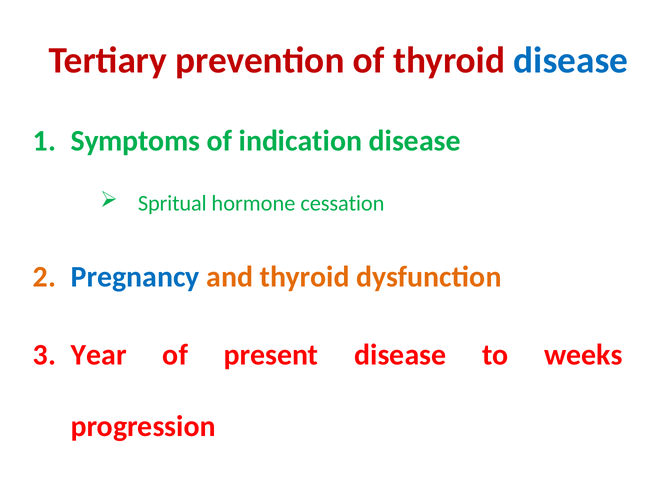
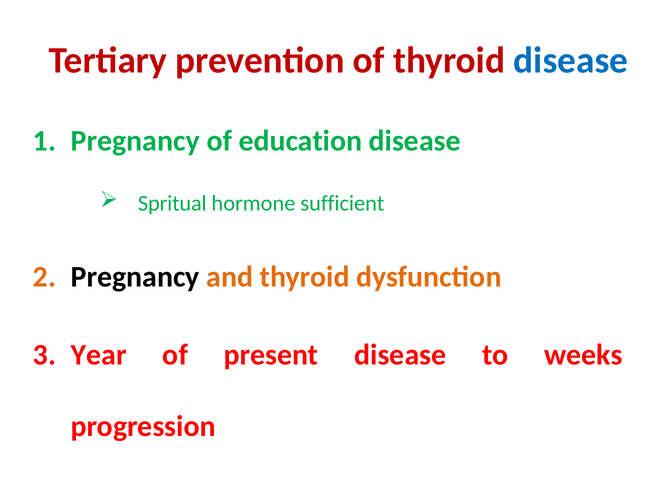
Symptoms: Symptoms -> Pregnancy (135, 141)
indication: indication -> education (300, 141)
cessation: cessation -> sufficient (342, 203)
Pregnancy colour: blue -> black (135, 277)
